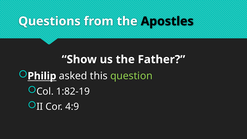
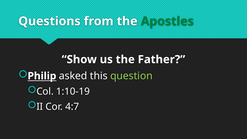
Apostles colour: black -> green (167, 21)
1:82-19: 1:82-19 -> 1:10-19 (73, 91)
4:9: 4:9 -> 4:7 (72, 107)
